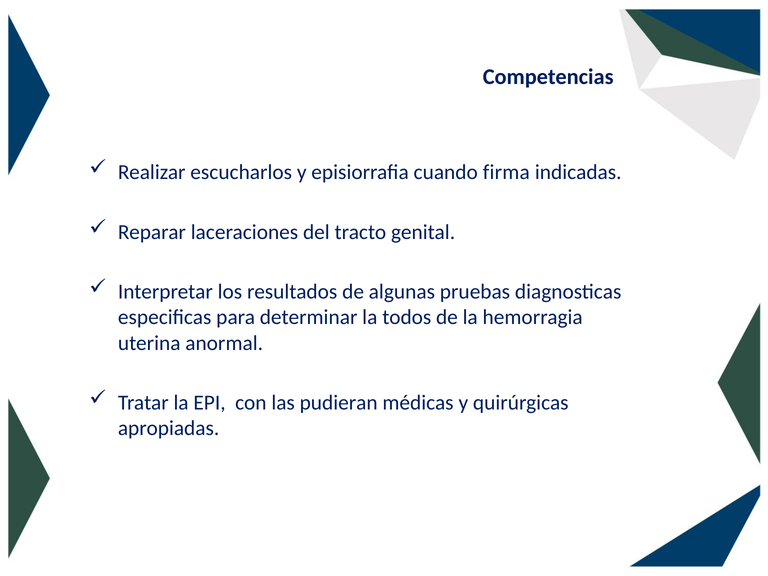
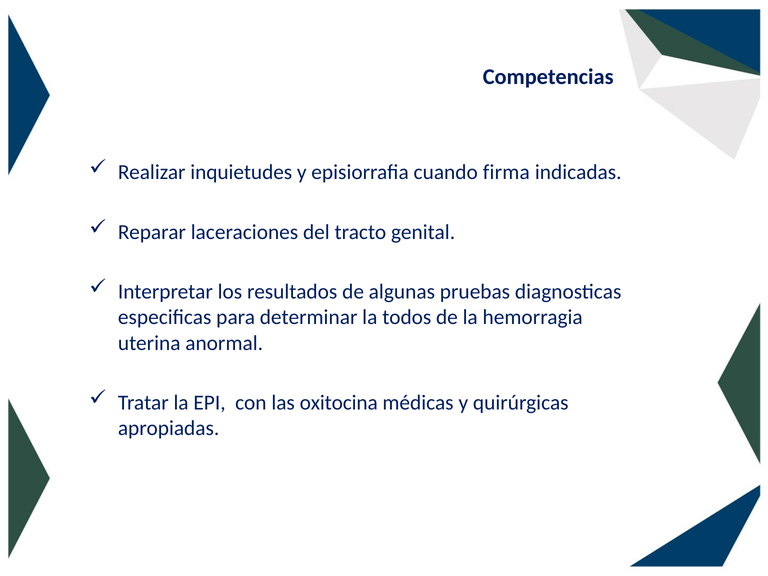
escucharlos: escucharlos -> inquietudes (241, 172)
pudieran: pudieran -> oxitocina (339, 403)
